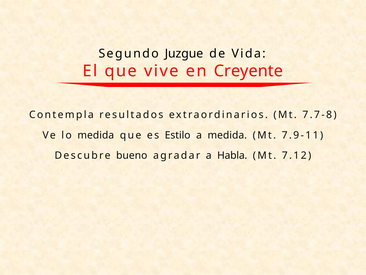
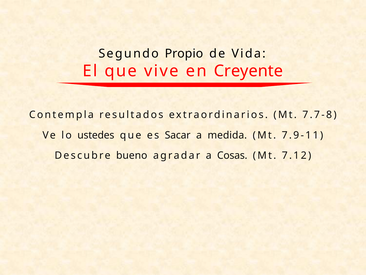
Juzgue: Juzgue -> Propio (184, 53)
lo medida: medida -> ustedes (96, 135)
Estilo: Estilo -> Sacar (178, 135)
Habla: Habla -> Cosas (232, 155)
